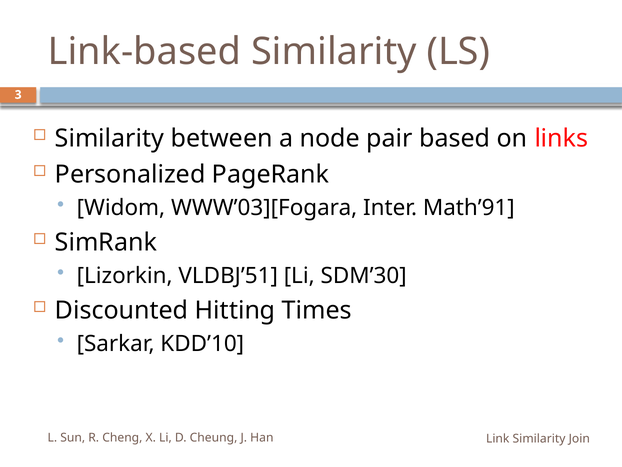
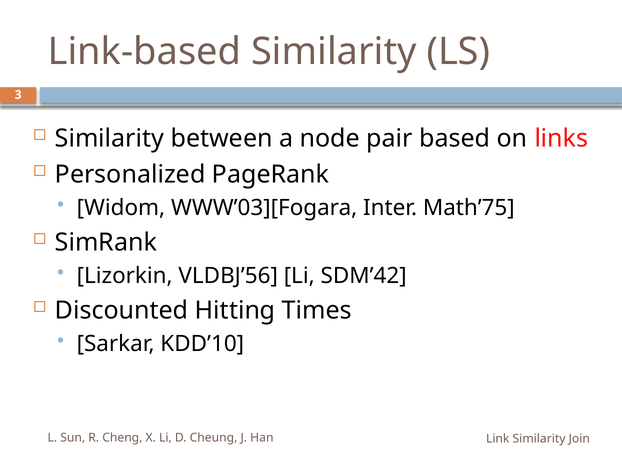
Math’91: Math’91 -> Math’75 (469, 208)
VLDBJ’51: VLDBJ’51 -> VLDBJ’56 (228, 276)
SDM’30: SDM’30 -> SDM’42 (364, 276)
